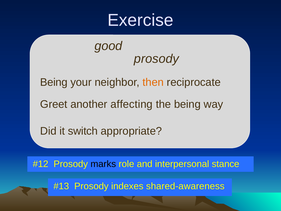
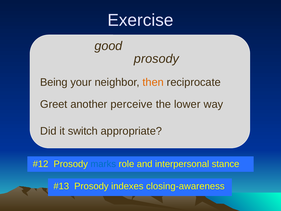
affecting: affecting -> perceive (132, 104)
the being: being -> lower (187, 104)
marks colour: black -> blue (103, 164)
shared-awareness: shared-awareness -> closing-awareness (185, 186)
